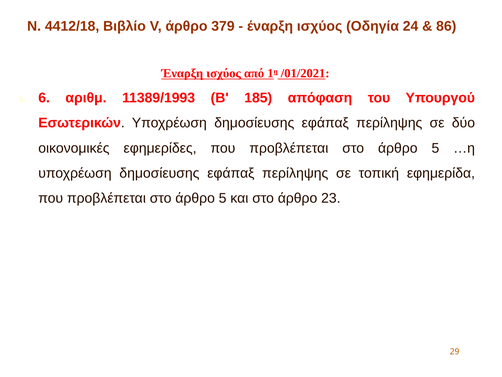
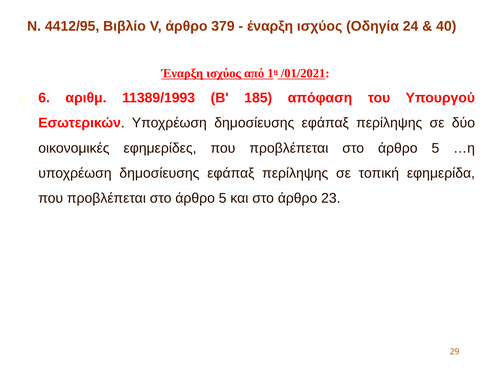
4412/18: 4412/18 -> 4412/95 (72, 26)
86: 86 -> 40 (446, 26)
